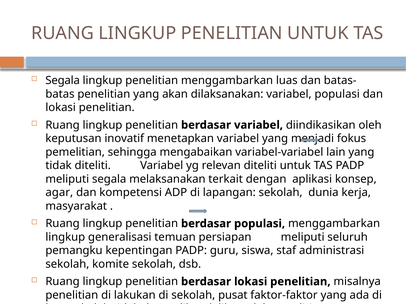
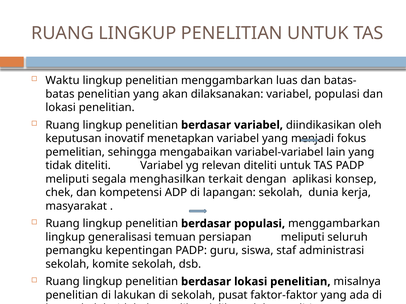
Segala: Segala -> Waktu (63, 81)
melaksanakan: melaksanakan -> menghasilkan (167, 179)
agar: agar -> chek (59, 193)
